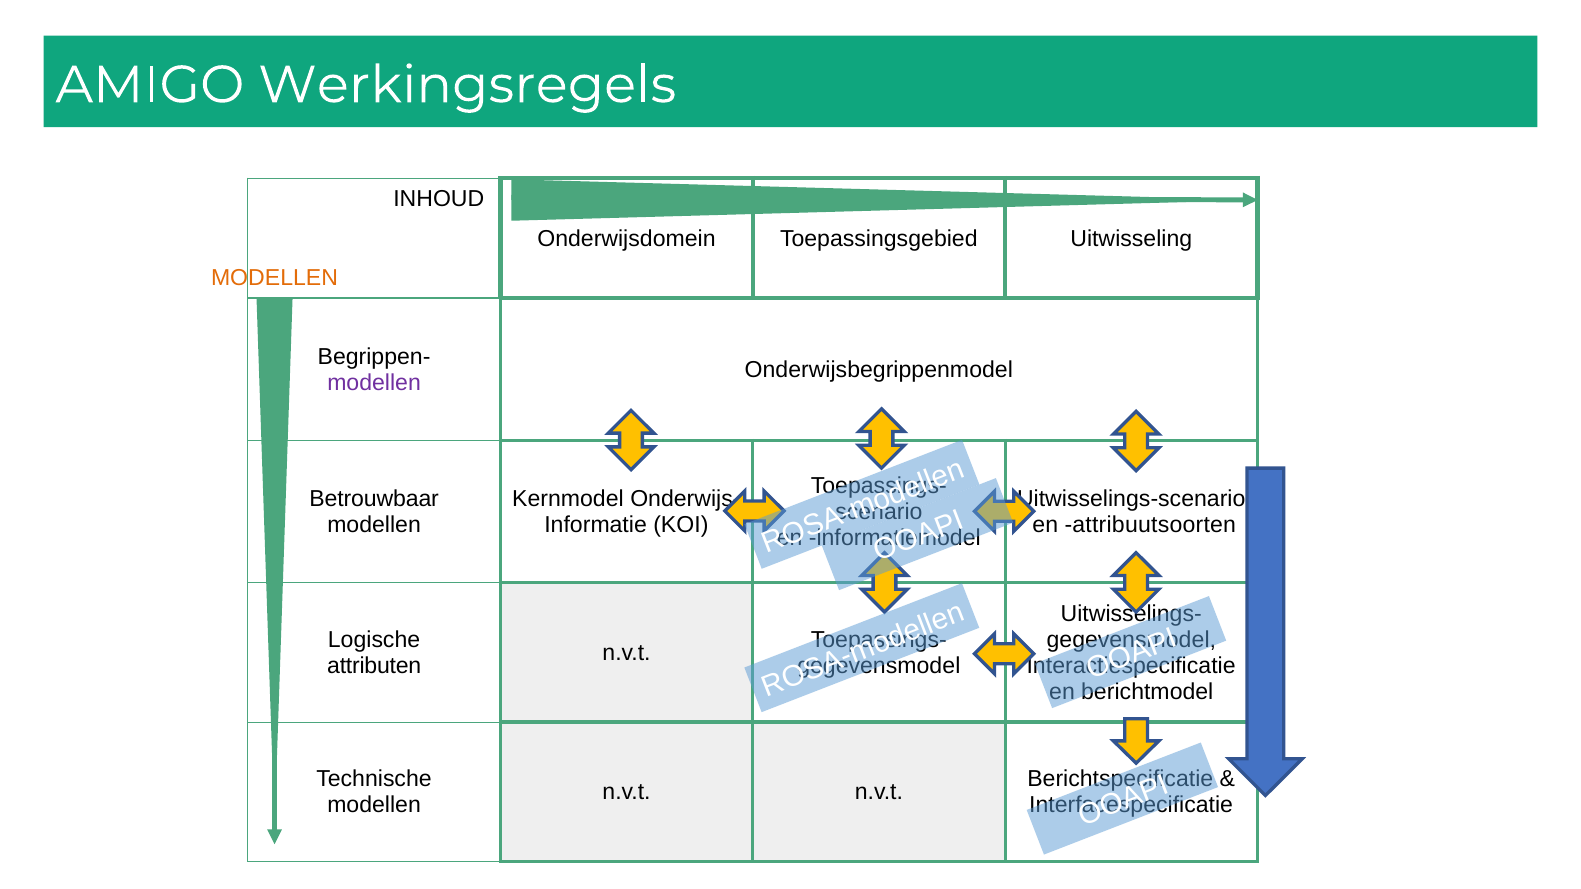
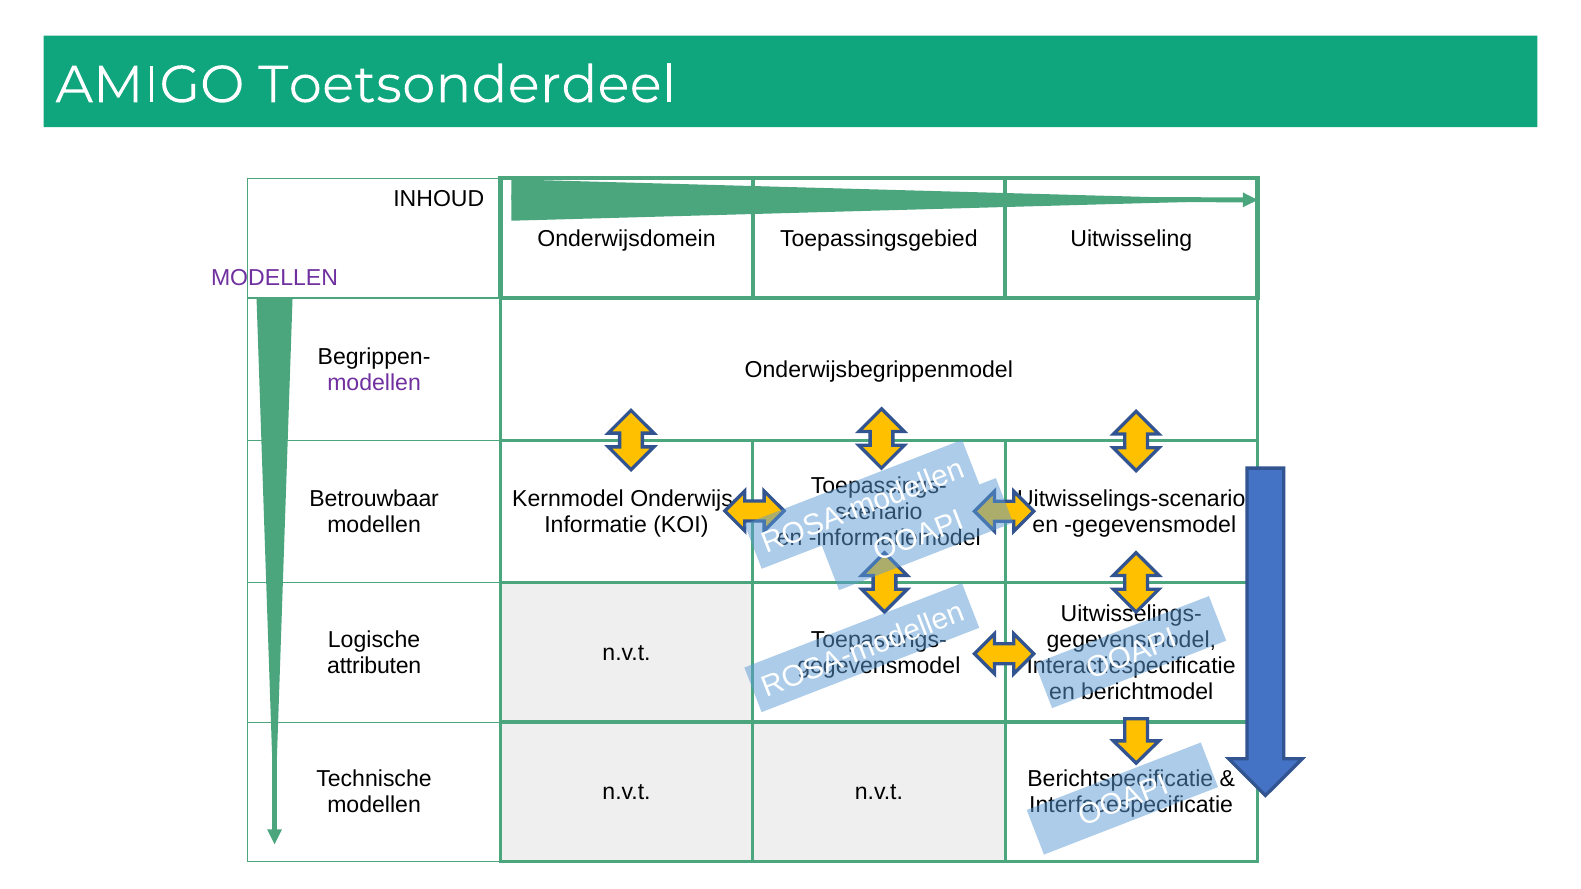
Werkingsregels: Werkingsregels -> Toetsonderdeel (467, 85)
MODELLEN colour: orange -> purple (275, 278)
en attribuutsoorten: attribuutsoorten -> gegevensmodel (1150, 525)
